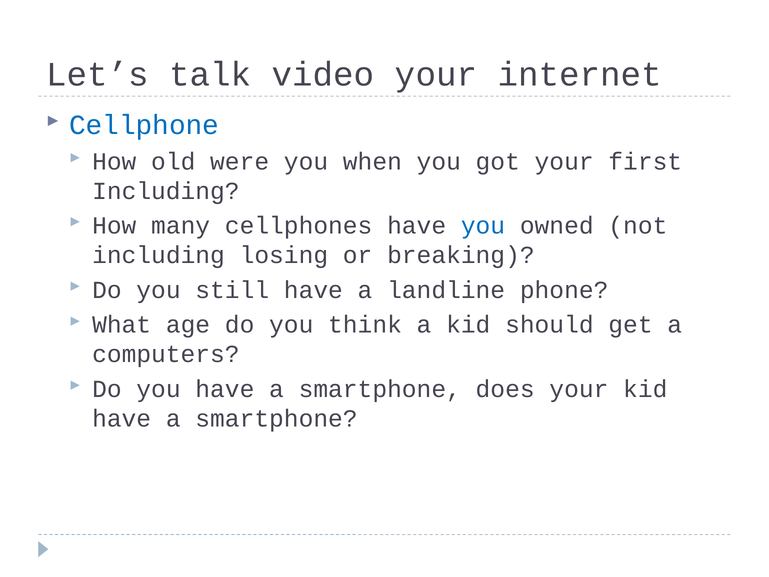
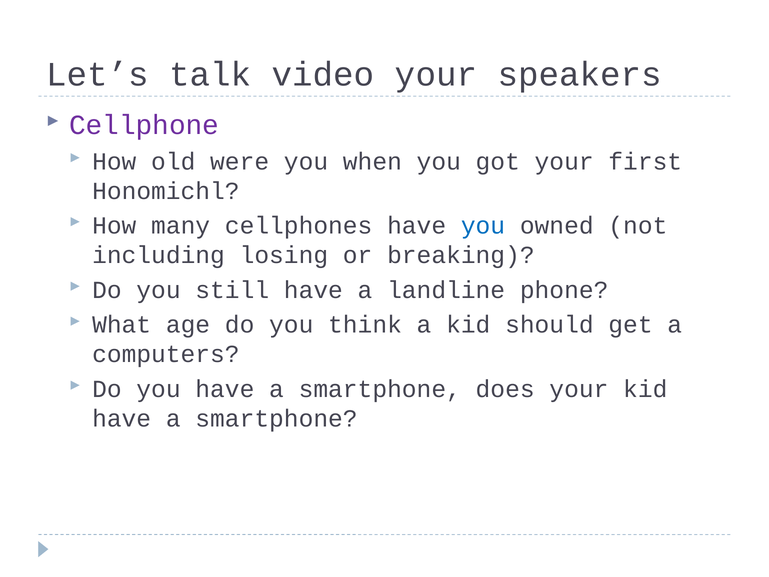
internet: internet -> speakers (580, 74)
Cellphone colour: blue -> purple (144, 125)
Including: Including -> Honomichl (166, 191)
